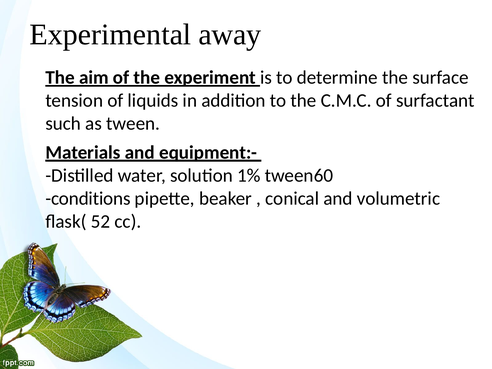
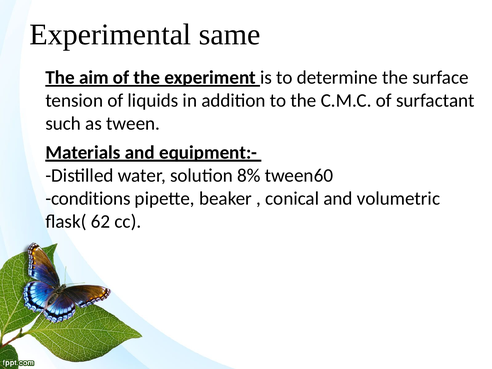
away: away -> same (230, 35)
1%: 1% -> 8% (249, 175)
52: 52 -> 62 (101, 221)
